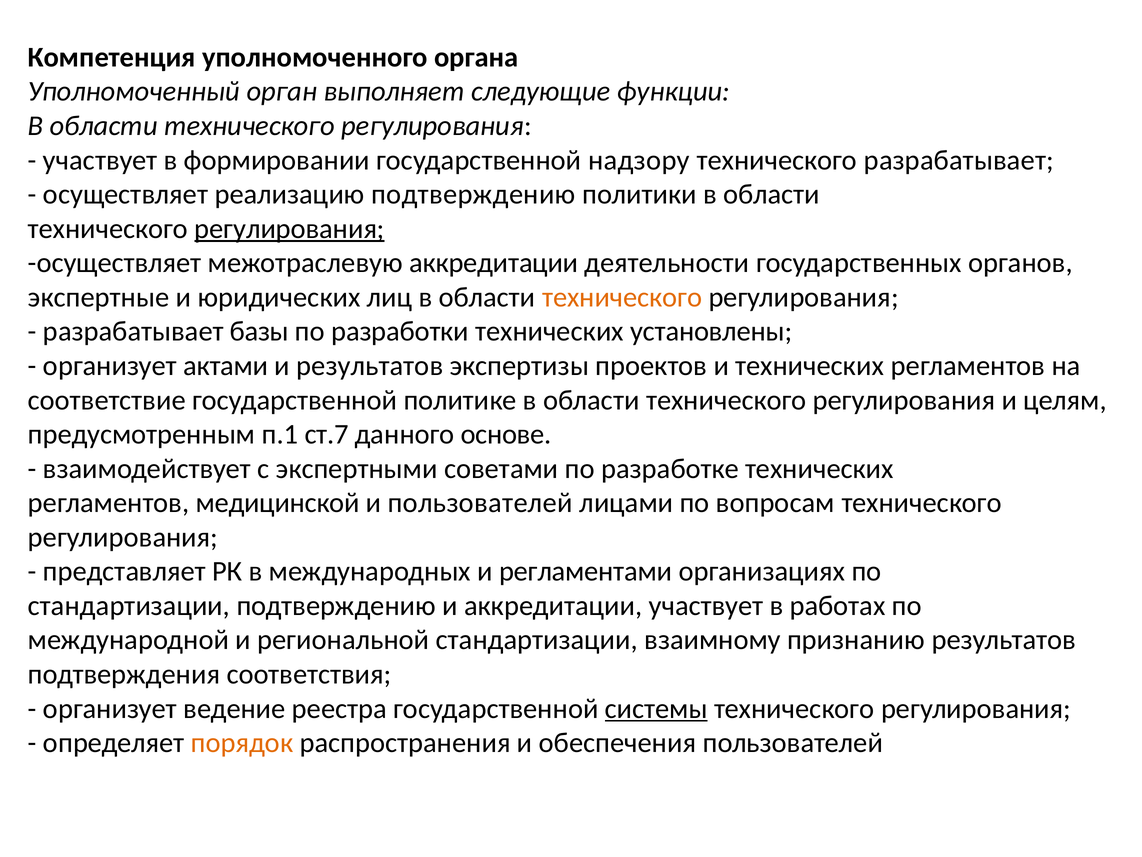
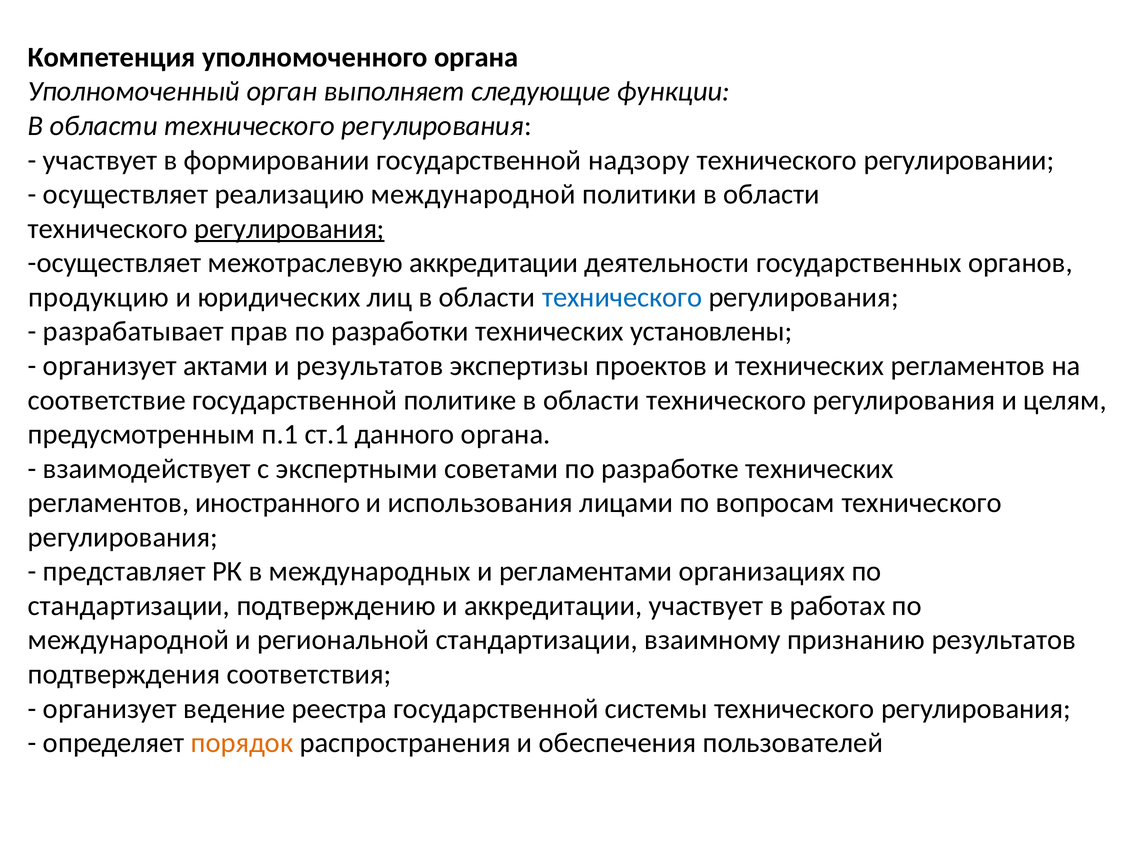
технического разрабатывает: разрабатывает -> регулировании (959, 160)
реализацию подтверждению: подтверждению -> международной (473, 194)
экспертные: экспертные -> продукцию (98, 297)
технического colour: orange -> blue (622, 297)
базы: базы -> прав (259, 331)
ст.7: ст.7 -> ст.1 (327, 434)
данного основе: основе -> органа (506, 434)
медицинской: медицинской -> иностранного (278, 503)
и пользователей: пользователей -> использования (480, 503)
системы underline: present -> none (656, 708)
